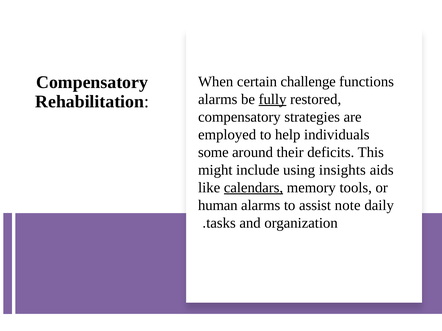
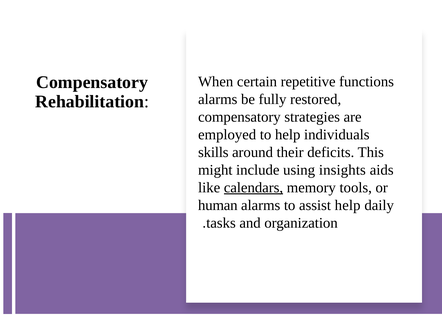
challenge: challenge -> repetitive (308, 82)
fully underline: present -> none (273, 99)
some: some -> skills (213, 152)
assist note: note -> help (348, 206)
